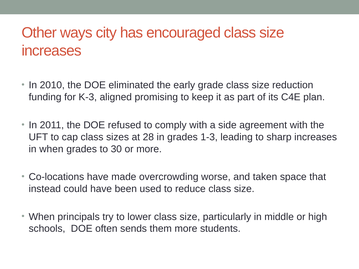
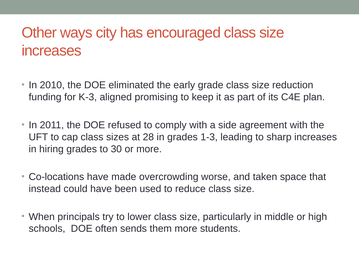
in when: when -> hiring (51, 149)
